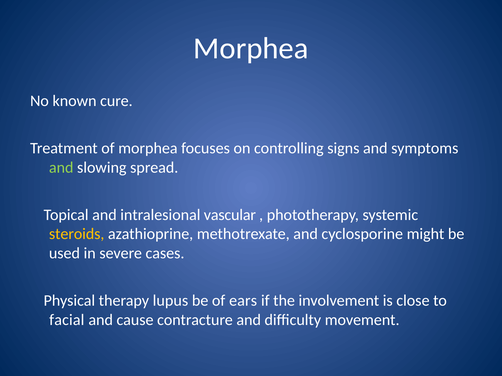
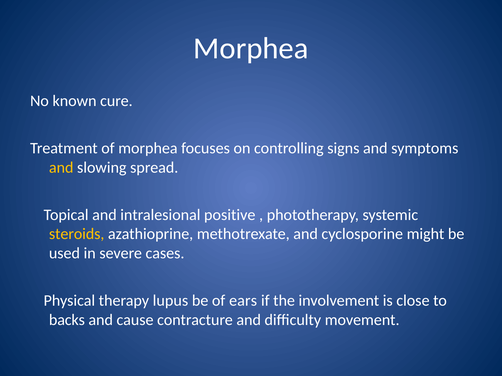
and colour: light green -> yellow (61, 168)
vascular: vascular -> positive (230, 215)
facial: facial -> backs (67, 320)
